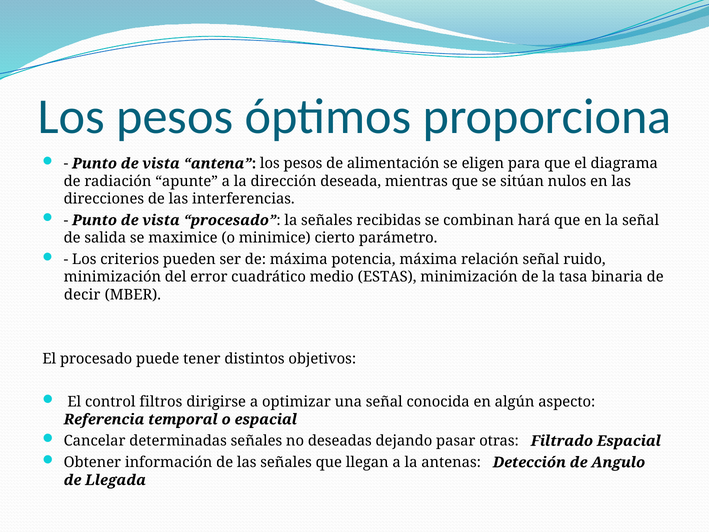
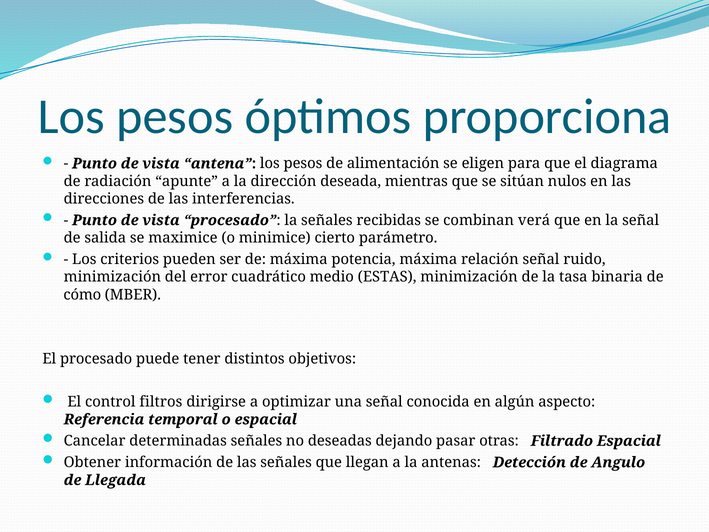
hará: hará -> verá (534, 220)
decir: decir -> cómo (82, 295)
